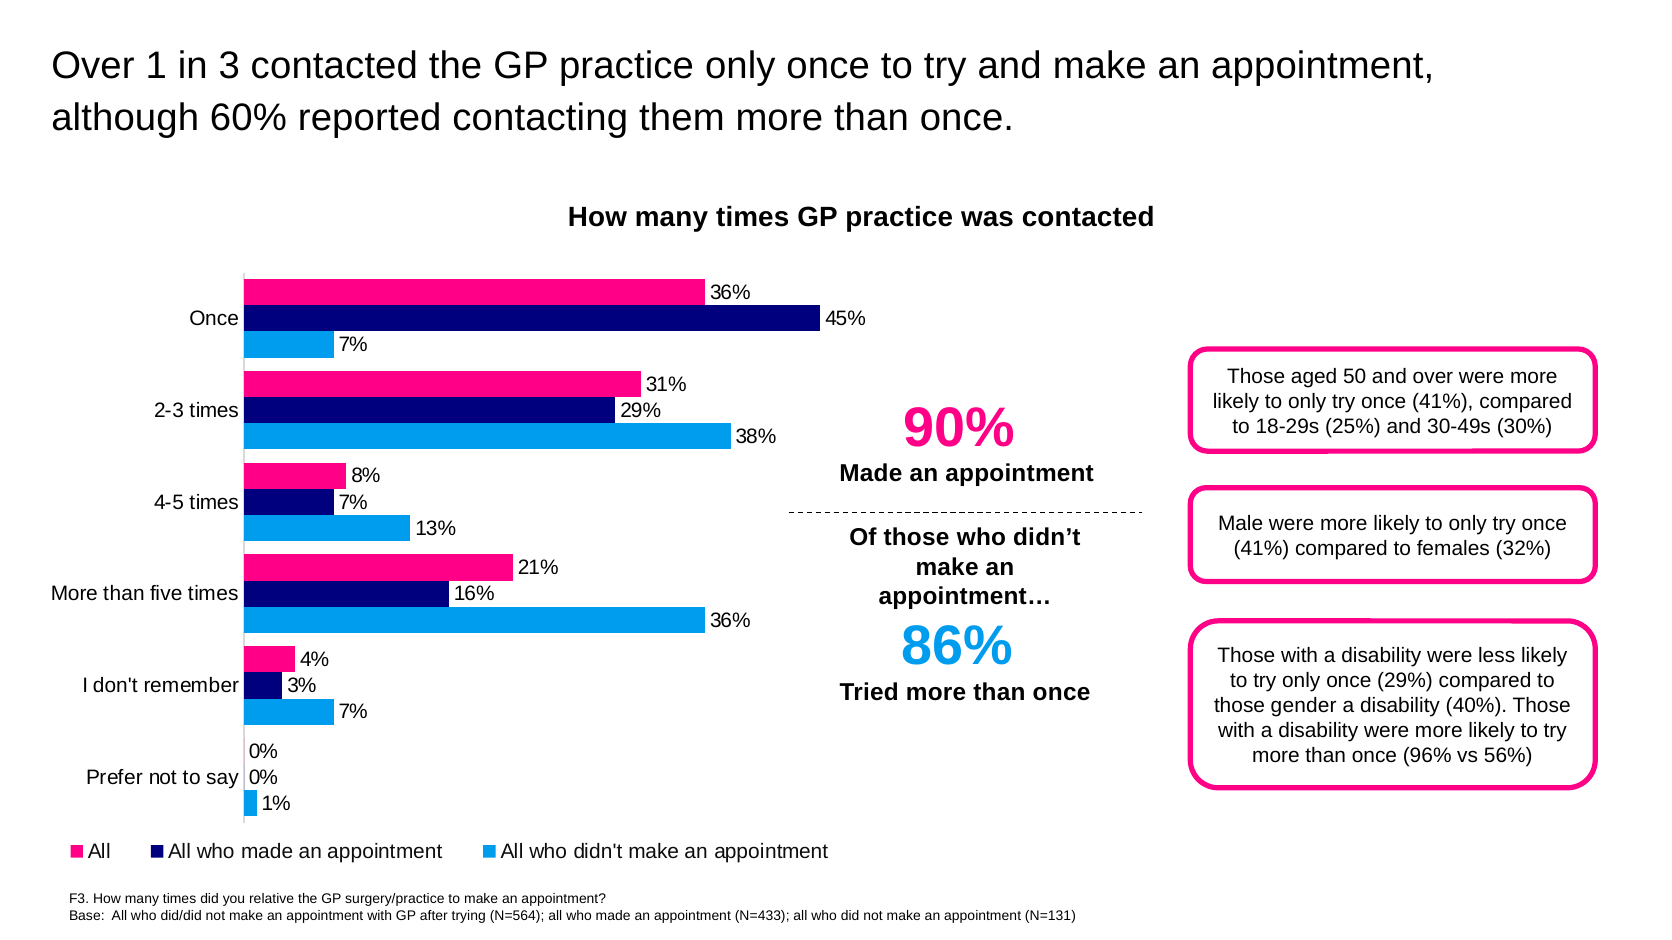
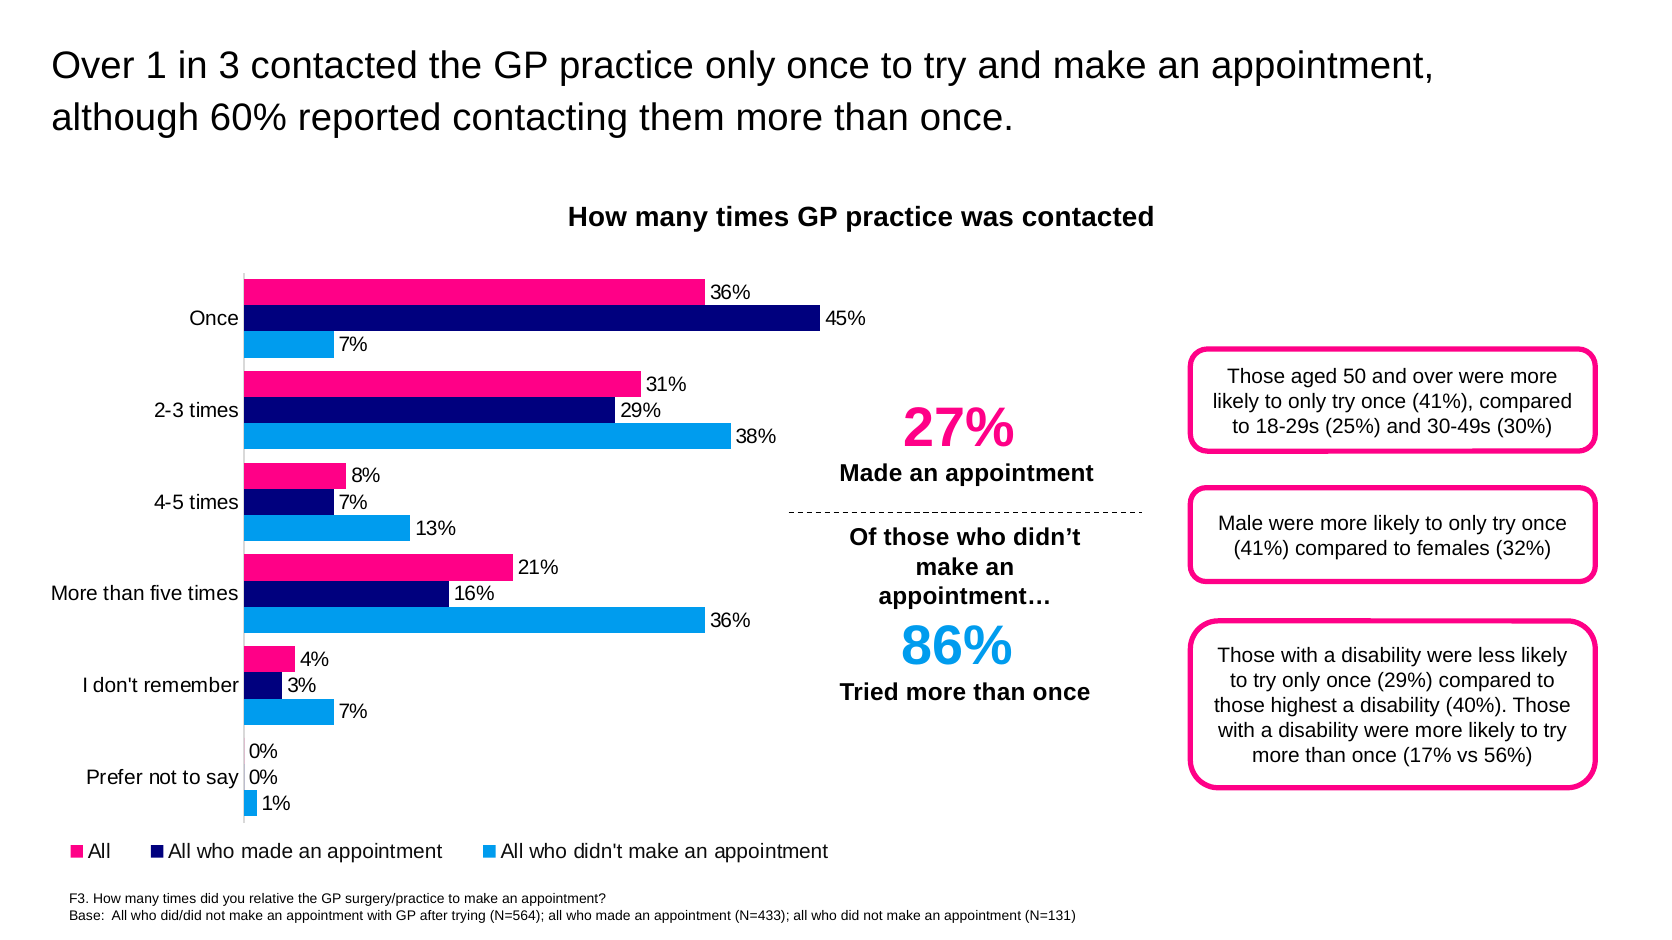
90%: 90% -> 27% (959, 428)
gender: gender -> highest (1304, 706)
96%: 96% -> 17% (1427, 756)
